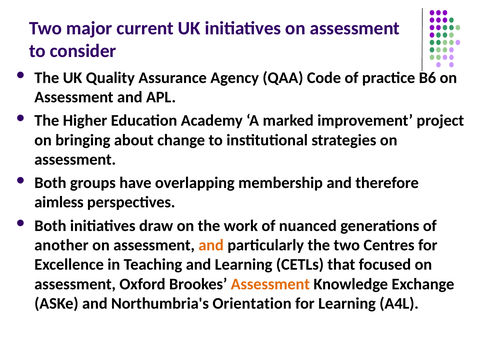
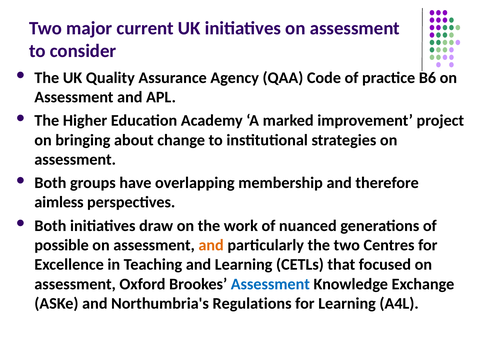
another: another -> possible (62, 245)
Assessment colour: orange -> blue (270, 284)
Orientation: Orientation -> Regulations (252, 303)
